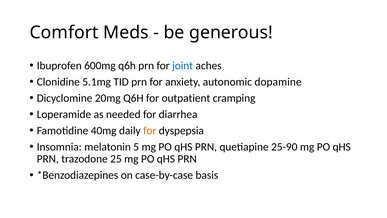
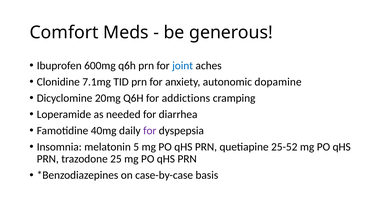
5.1mg: 5.1mg -> 7.1mg (97, 82)
outpatient: outpatient -> addictions (186, 98)
for colour: orange -> purple (150, 130)
25-90: 25-90 -> 25-52 (284, 147)
